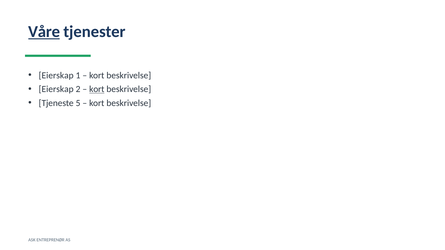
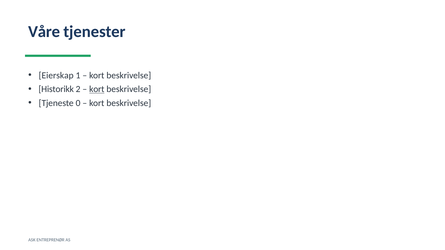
Våre underline: present -> none (44, 32)
Eierskap: Eierskap -> Historikk (56, 89)
5: 5 -> 0 (78, 103)
